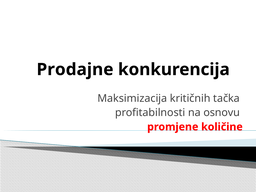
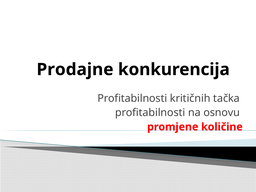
Maksimizacija: Maksimizacija -> Profitabilnosti (132, 98)
